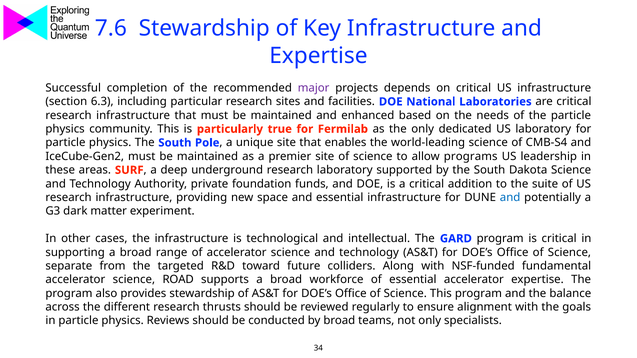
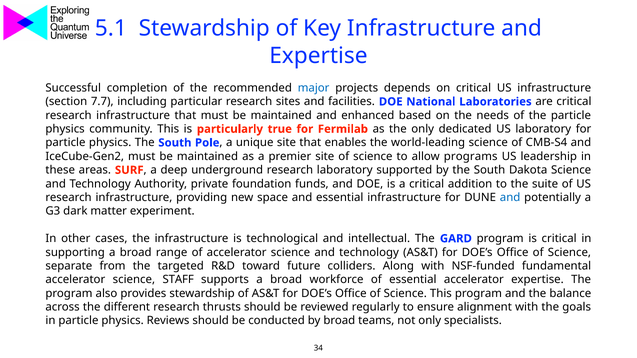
7.6: 7.6 -> 5.1 (111, 28)
major colour: purple -> blue (314, 88)
6.3: 6.3 -> 7.7 (102, 102)
ROAD: ROAD -> STAFF (178, 280)
